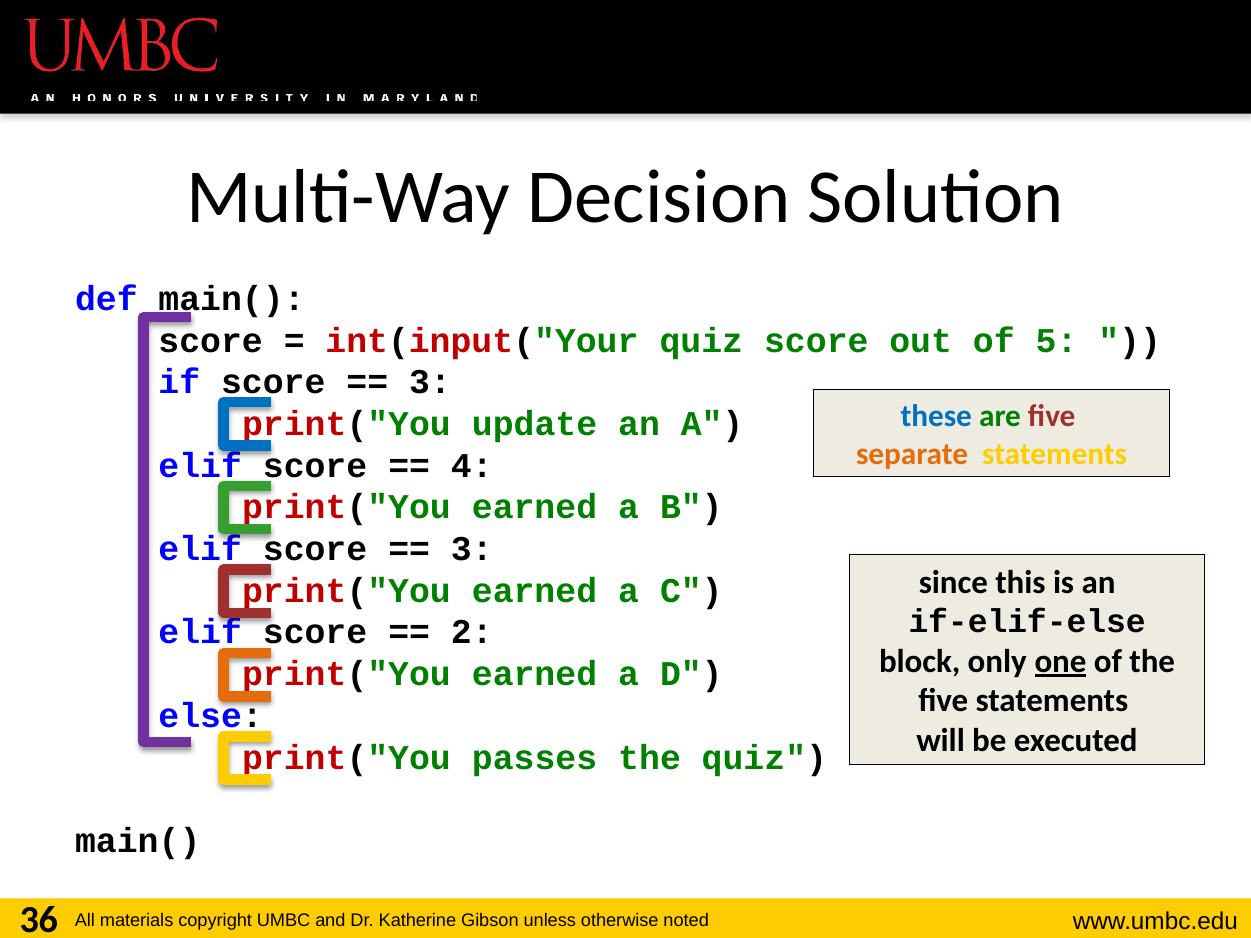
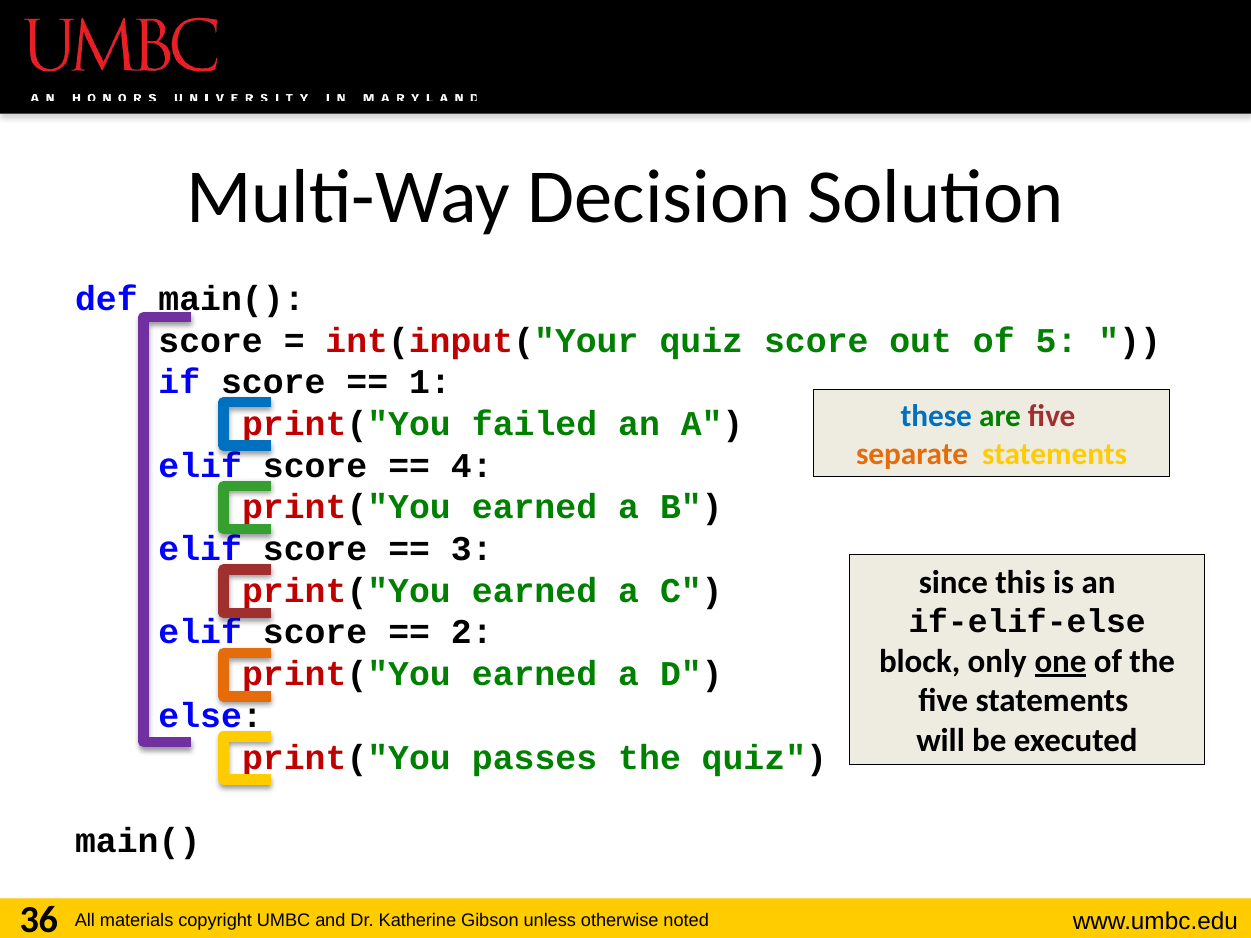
3: 3 -> 1 (430, 382)
update: update -> failed (535, 424)
